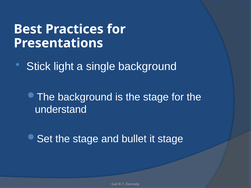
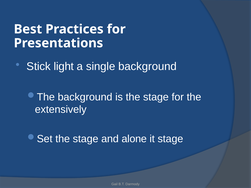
understand: understand -> extensively (61, 110)
bullet: bullet -> alone (134, 139)
